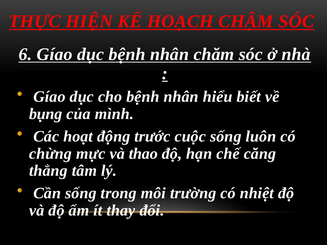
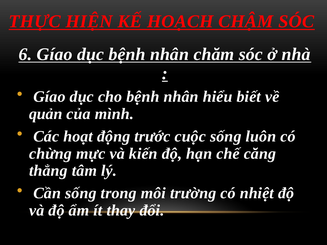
bụng: bụng -> quản (46, 114)
thao: thao -> kiến (143, 154)
